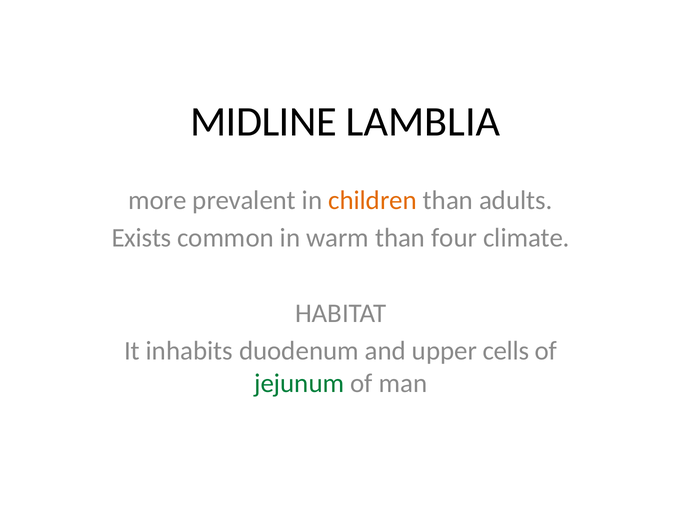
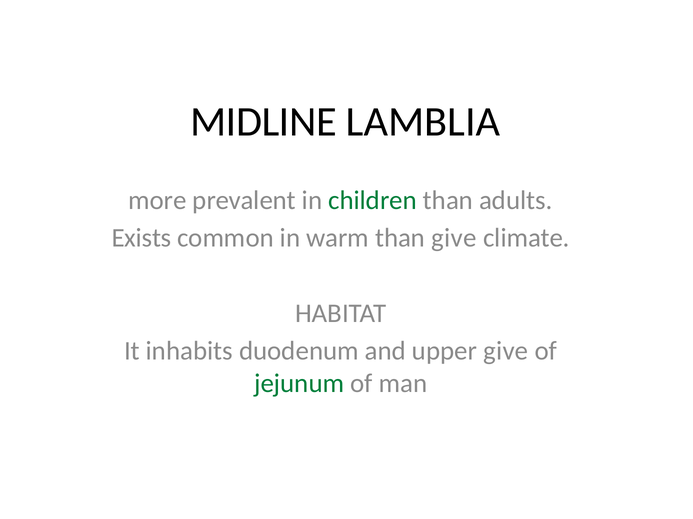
children colour: orange -> green (373, 201)
than four: four -> give (454, 238)
upper cells: cells -> give (506, 352)
